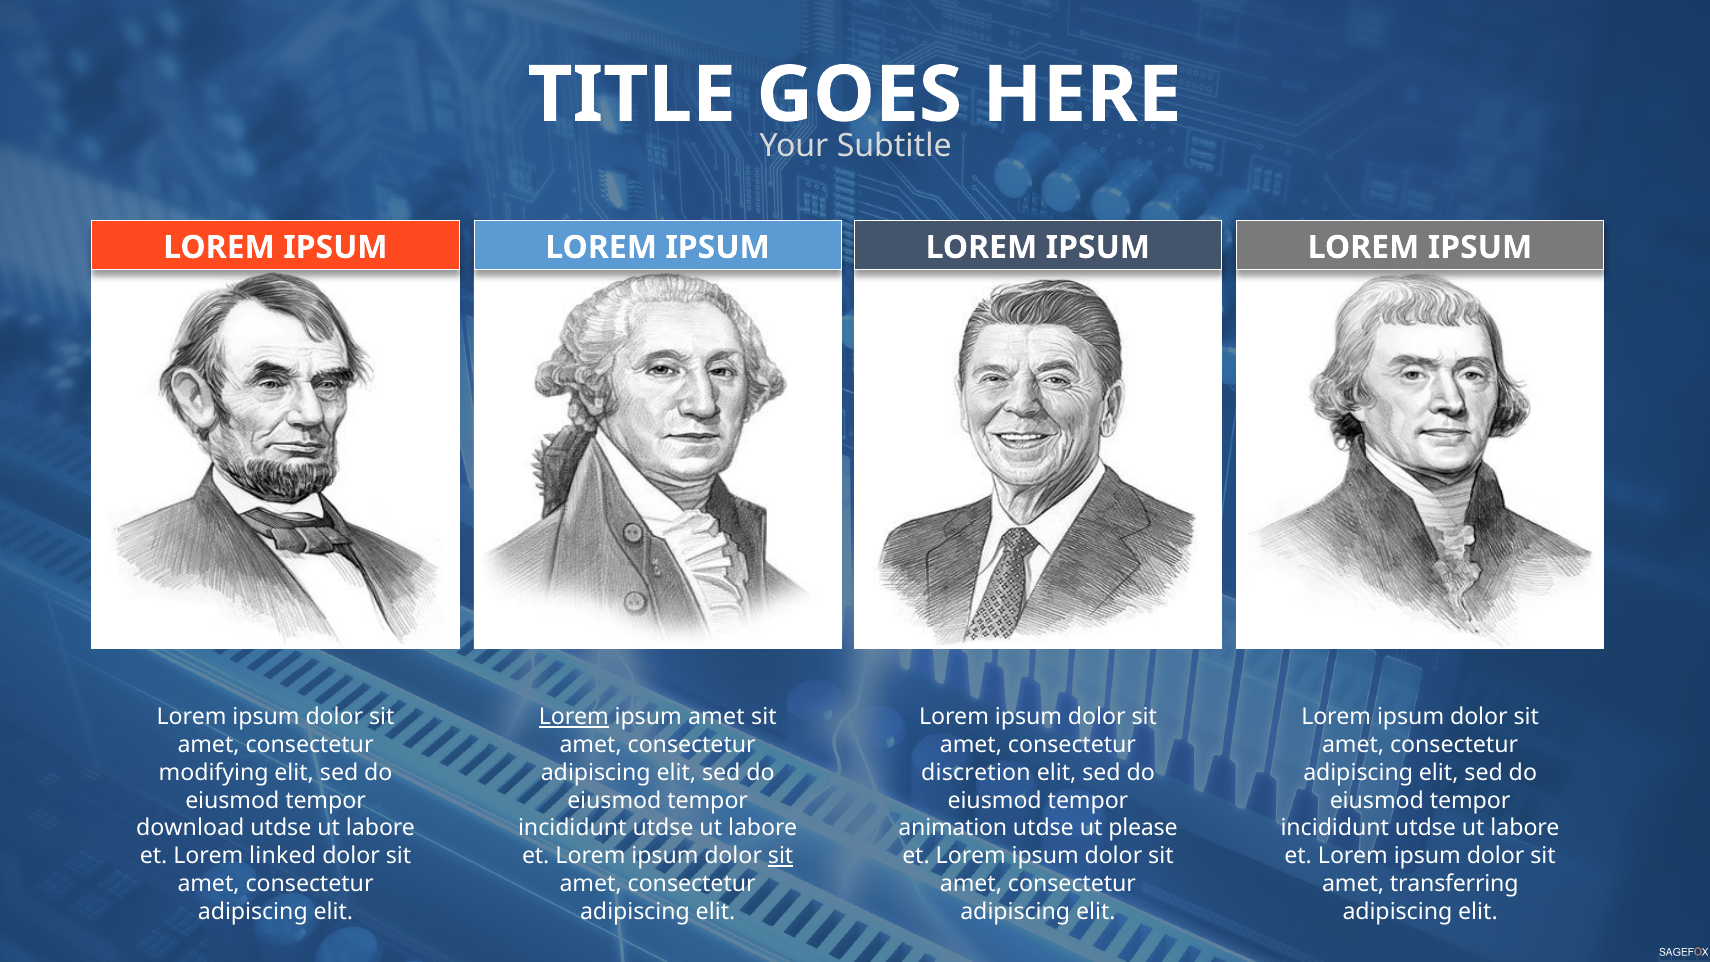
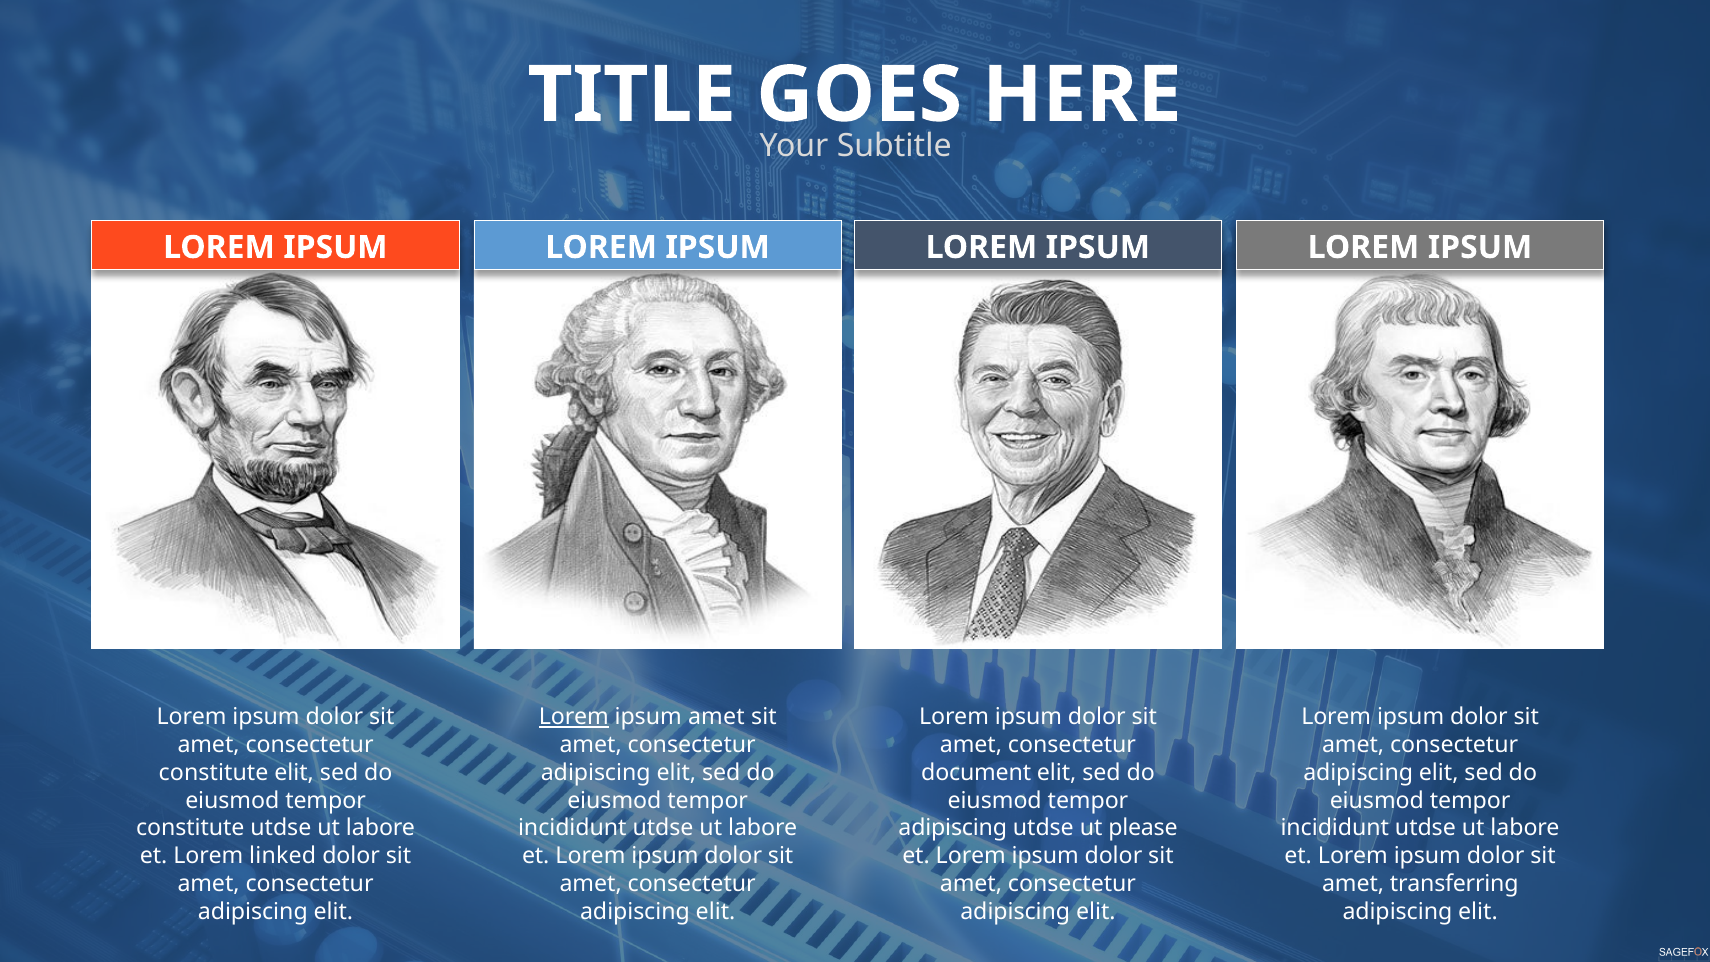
modifying: modifying -> constitute (214, 772)
discretion: discretion -> document (976, 772)
download: download -> constitute (190, 828)
animation: animation -> adipiscing (953, 828)
sit underline: present -> none (781, 856)
